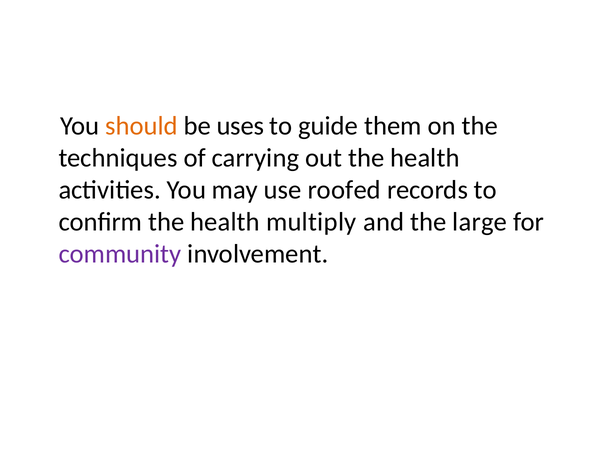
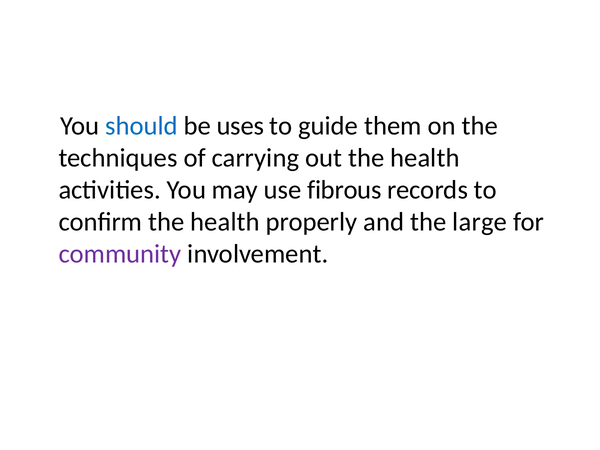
should colour: orange -> blue (141, 126)
roofed: roofed -> fibrous (344, 190)
multiply: multiply -> properly (311, 222)
